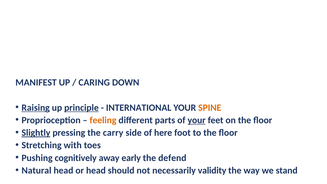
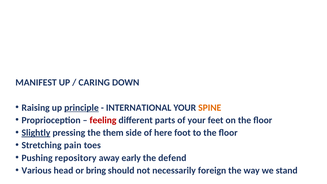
Raising underline: present -> none (36, 108)
feeling colour: orange -> red (103, 120)
your underline: present -> none (197, 120)
carry: carry -> them (113, 133)
with: with -> pain (73, 145)
cognitively: cognitively -> repository (76, 158)
Natural: Natural -> Various (36, 170)
or head: head -> bring (96, 170)
validity: validity -> foreign (212, 170)
